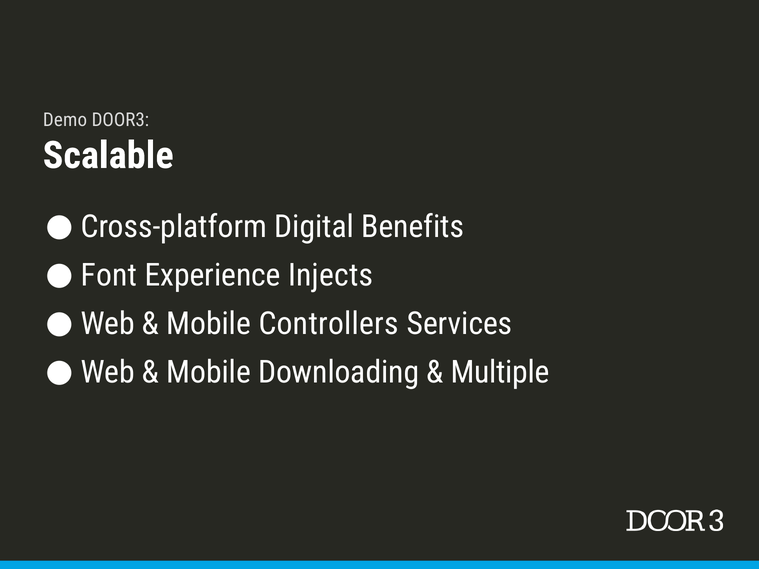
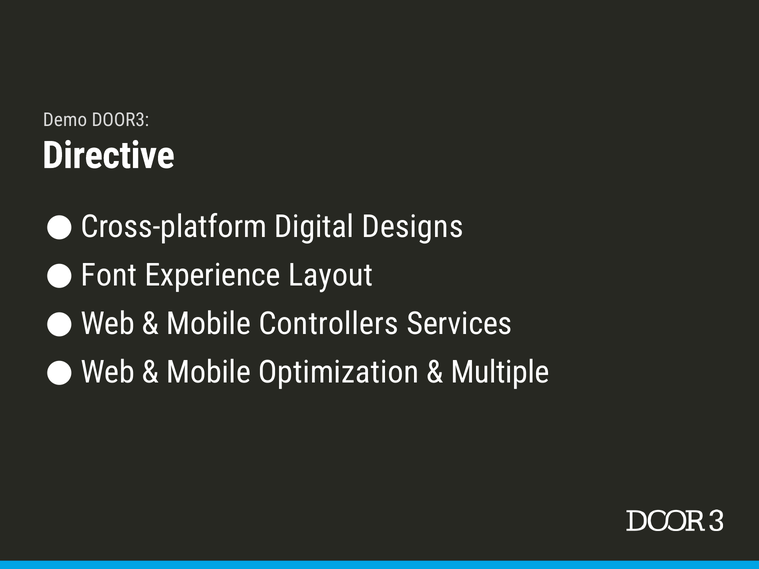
Scalable: Scalable -> Directive (108, 156)
Benefits: Benefits -> Designs (413, 227)
Injects: Injects -> Layout (331, 276)
Downloading: Downloading -> Optimization (339, 373)
